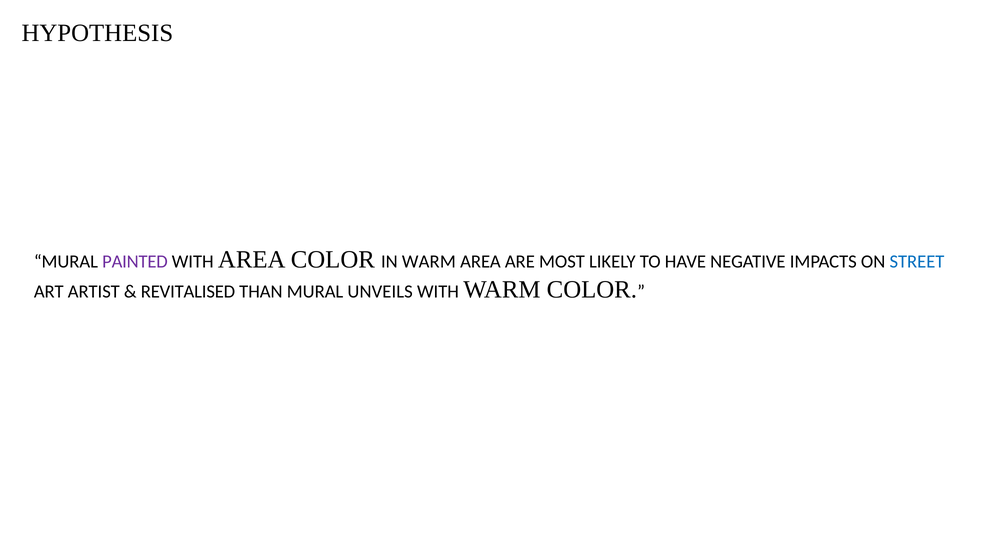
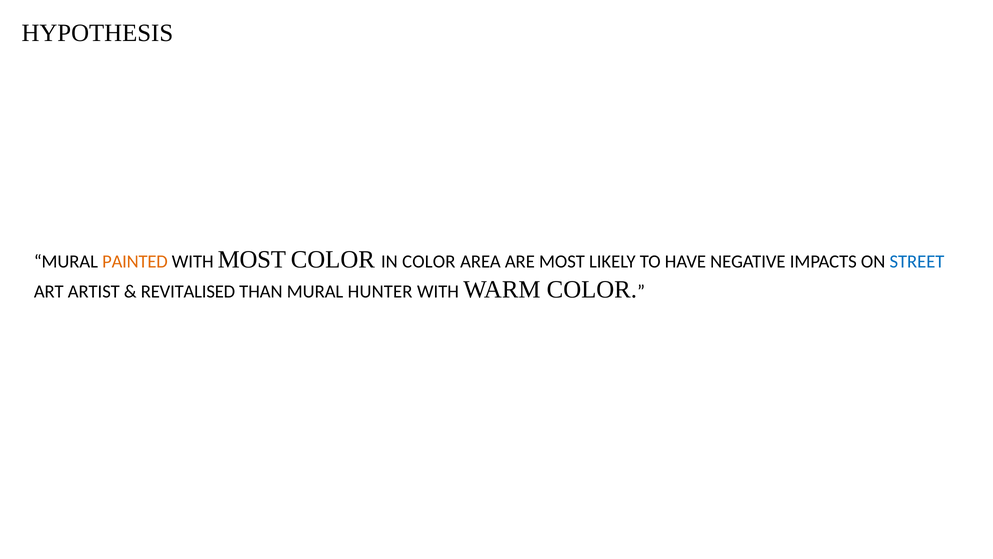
PAINTED colour: purple -> orange (135, 261)
WITH AREA: AREA -> MOST (252, 259)
IN WARM: WARM -> COLOR (429, 261)
UNVEILS: UNVEILS -> HUNTER (380, 291)
